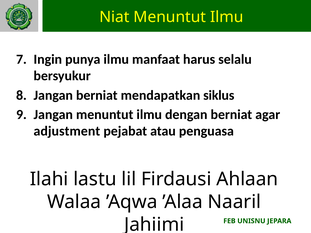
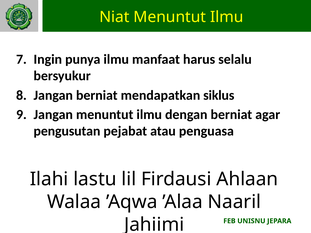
adjustment: adjustment -> pengusutan (67, 131)
